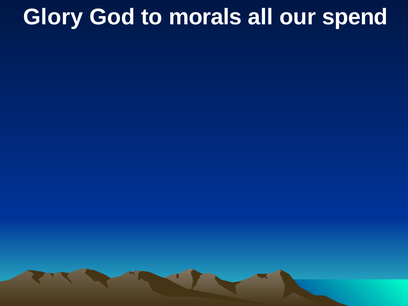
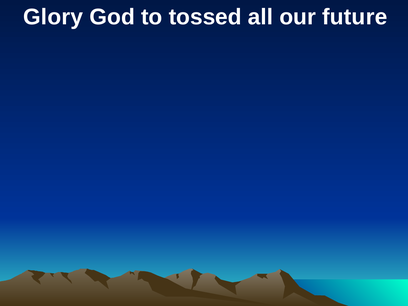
morals: morals -> tossed (205, 17)
spend: spend -> future (355, 17)
